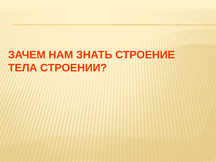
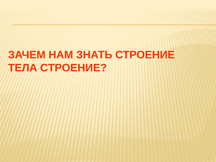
ТЕЛА СТРОЕНИИ: СТРОЕНИИ -> СТРОЕНИЕ (74, 68)
